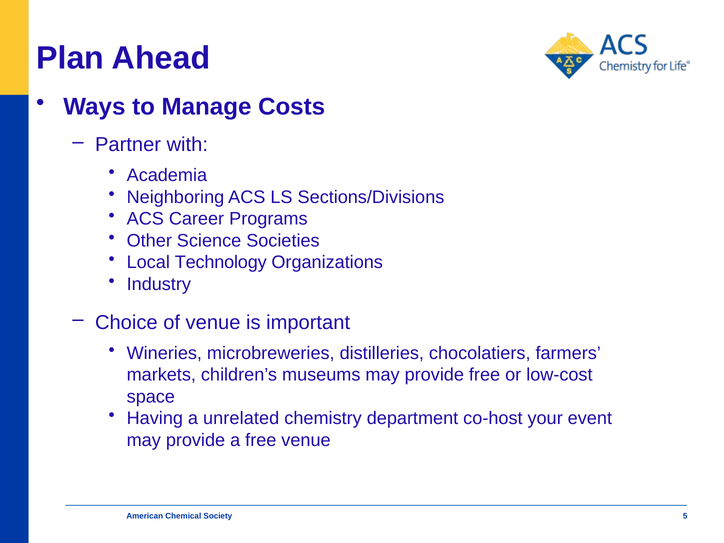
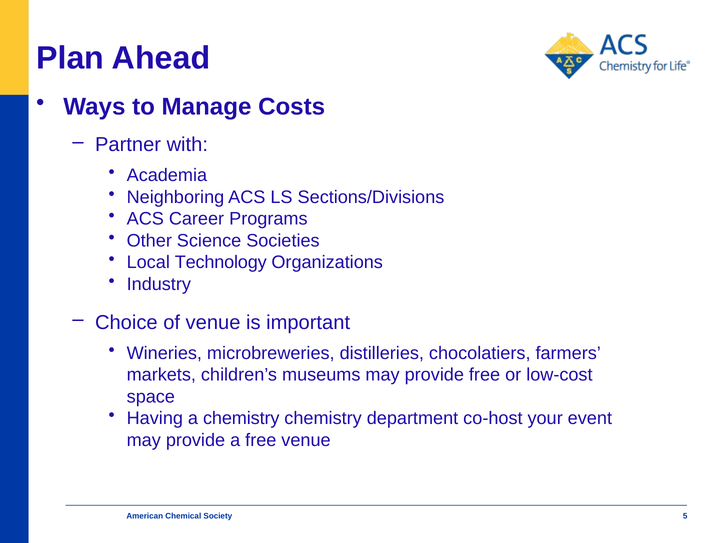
a unrelated: unrelated -> chemistry (241, 418)
